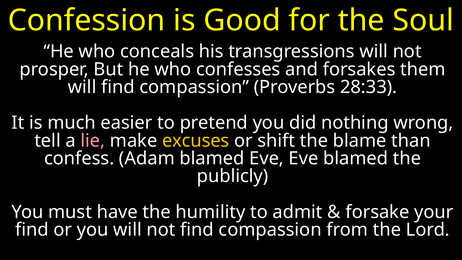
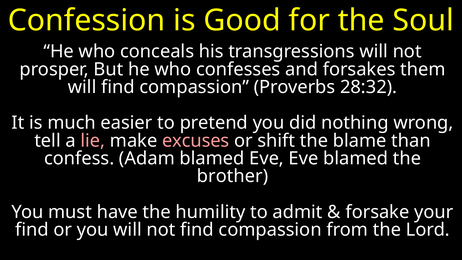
28:33: 28:33 -> 28:32 (369, 87)
excuses colour: yellow -> pink (196, 141)
publicly: publicly -> brother (233, 176)
